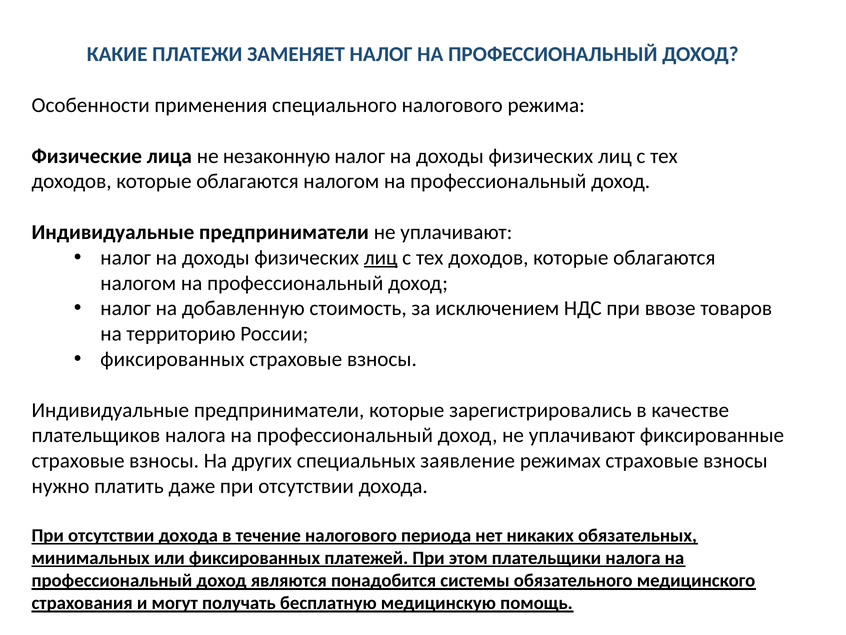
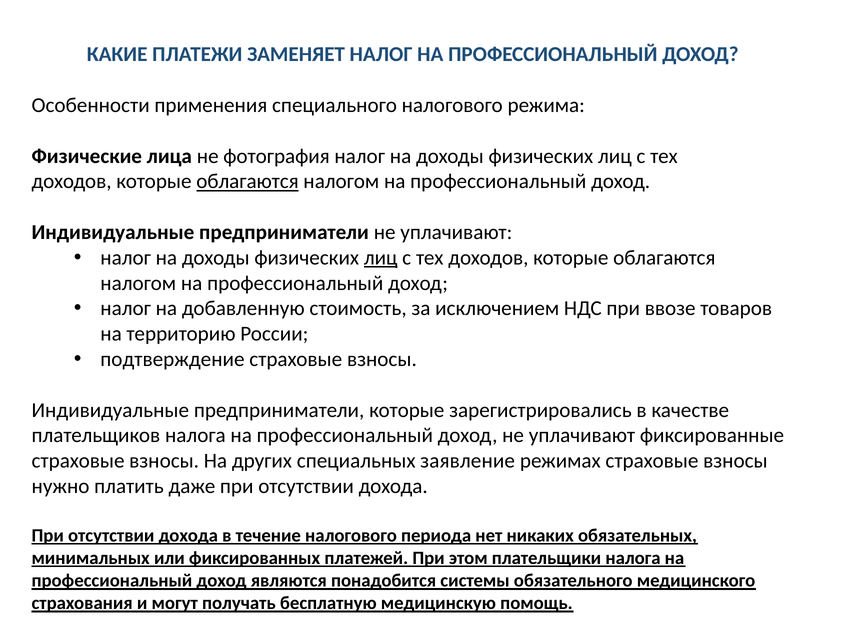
незаконную: незаконную -> фотография (277, 156)
облагаются underline: none -> present (248, 181)
фиксированных: фиксированных -> подтверждение (172, 359)
